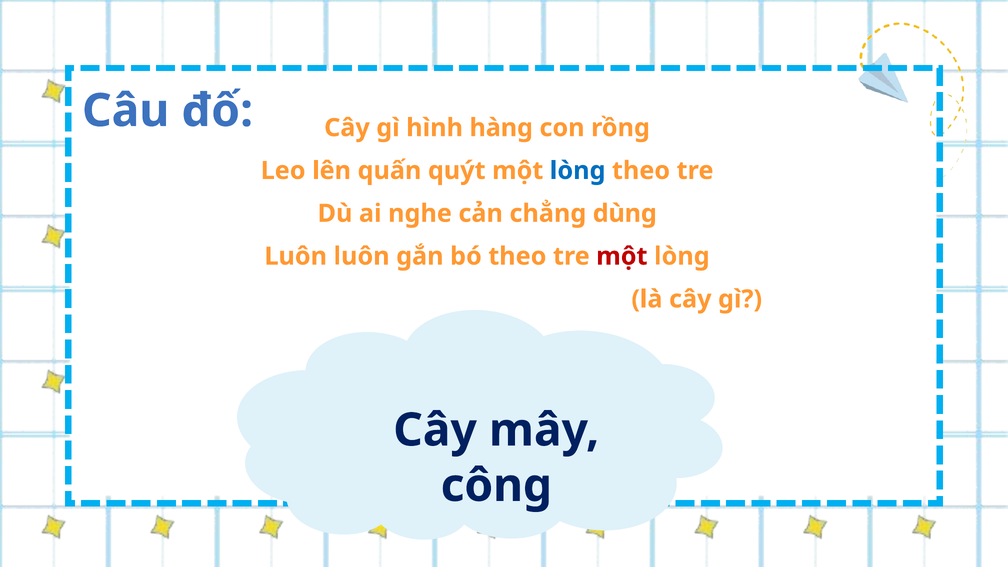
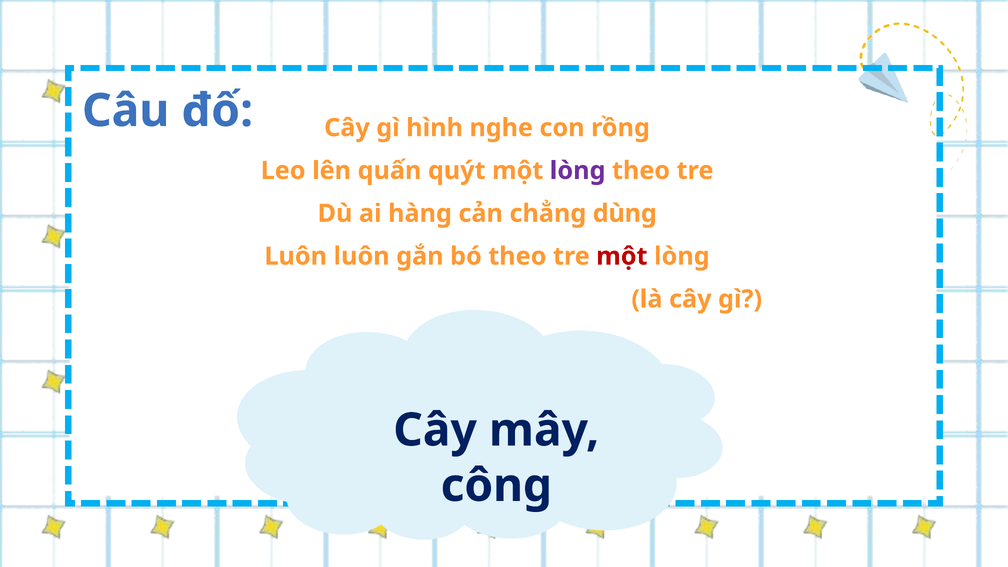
hàng: hàng -> nghe (501, 128)
lòng colour: blue -> purple (578, 171)
nghe: nghe -> hàng (420, 213)
